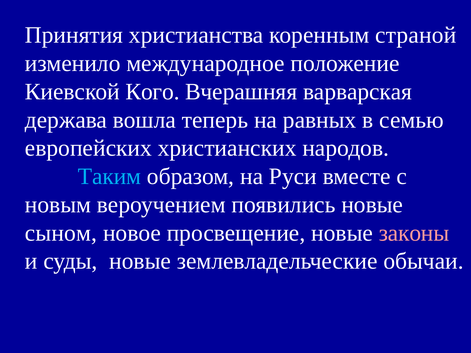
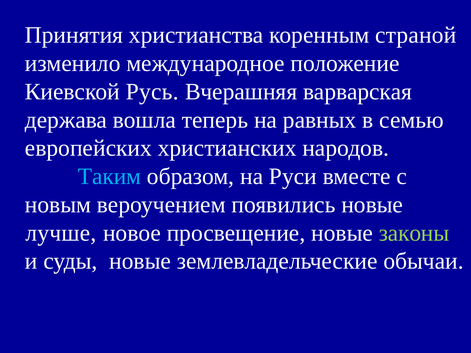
Кого: Кого -> Русь (152, 92)
сыном: сыном -> лучше (61, 233)
законы colour: pink -> light green (414, 233)
